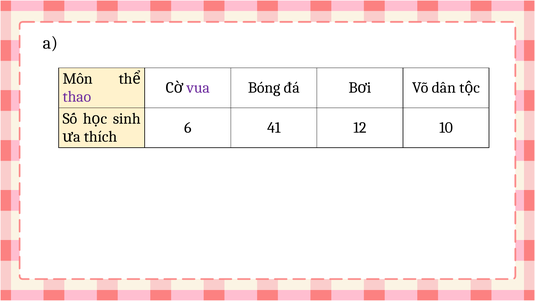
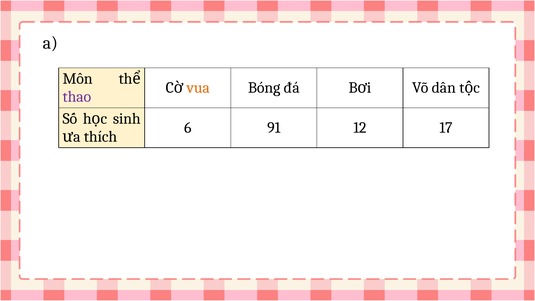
vua colour: purple -> orange (198, 88)
41: 41 -> 91 (274, 128)
10: 10 -> 17 (446, 128)
